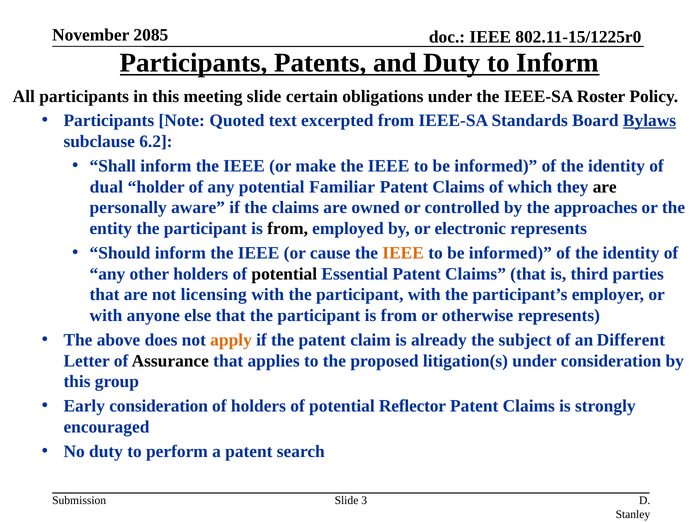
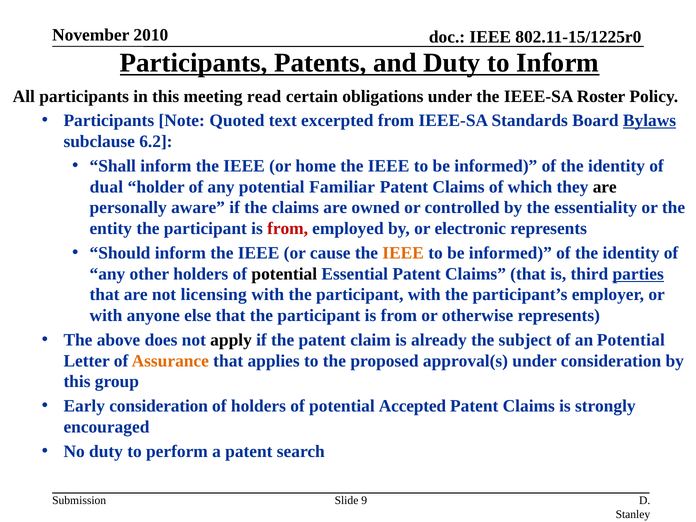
2085: 2085 -> 2010 (151, 35)
meeting slide: slide -> read (264, 96)
make: make -> home (316, 166)
approaches: approaches -> essentiality (596, 208)
from colour: black -> red (288, 229)
parties underline: none -> present (638, 274)
apply colour: orange -> black (231, 340)
an Different: Different -> Potential (631, 340)
Assurance colour: black -> orange (170, 361)
litigation(s: litigation(s -> approval(s (466, 361)
Reflector: Reflector -> Accepted (413, 406)
3: 3 -> 9 (364, 501)
